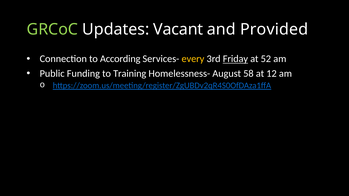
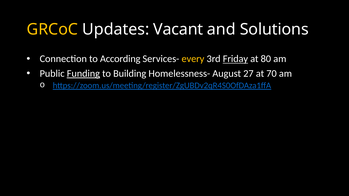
GRCoC colour: light green -> yellow (52, 29)
Provided: Provided -> Solutions (274, 29)
52: 52 -> 80 (266, 59)
Funding underline: none -> present (83, 74)
Training: Training -> Building (130, 74)
58: 58 -> 27 (248, 74)
12: 12 -> 70 (272, 74)
